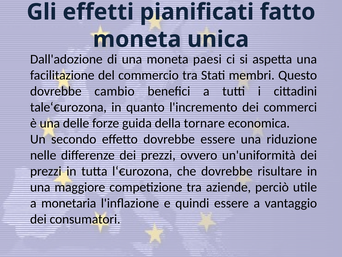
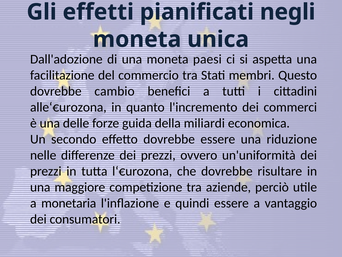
fatto: fatto -> negli (288, 12)
tale‘€urozona: tale‘€urozona -> alle‘€urozona (68, 107)
tornare: tornare -> miliardi (204, 123)
